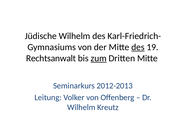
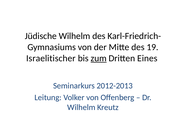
des underline: present -> none (138, 47)
Rechtsanwalt: Rechtsanwalt -> Israelitischer (51, 58)
Dritten Mitte: Mitte -> Eines (147, 58)
